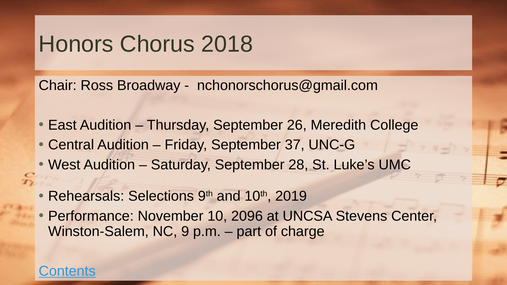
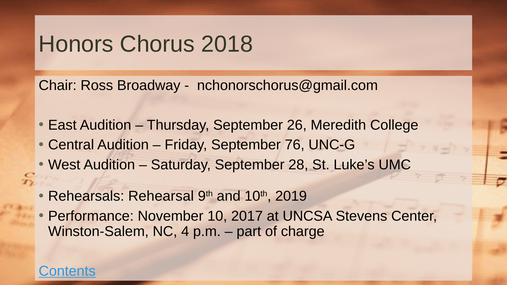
37: 37 -> 76 (295, 145)
Selections: Selections -> Rehearsal (161, 196)
2096: 2096 -> 2017 (247, 216)
9: 9 -> 4 (185, 232)
